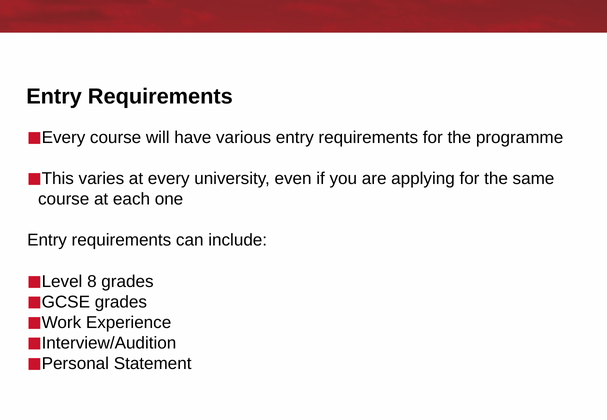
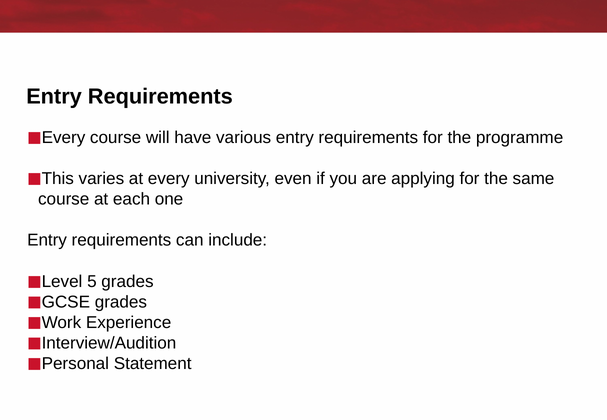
8: 8 -> 5 (92, 282)
